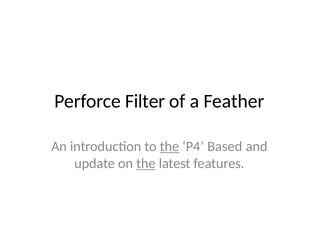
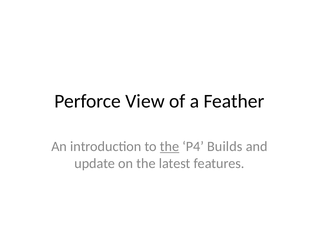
Filter: Filter -> View (145, 101)
Based: Based -> Builds (225, 147)
the underline: present -> none (146, 164)
